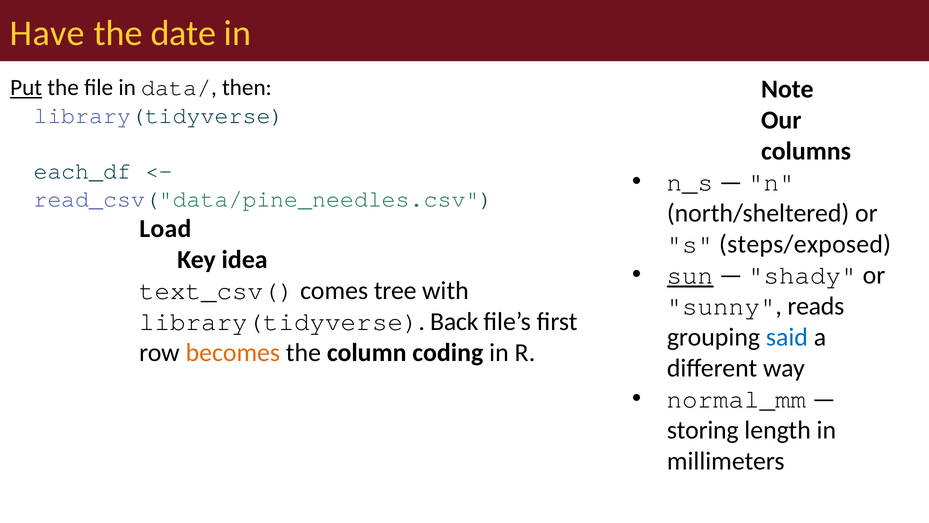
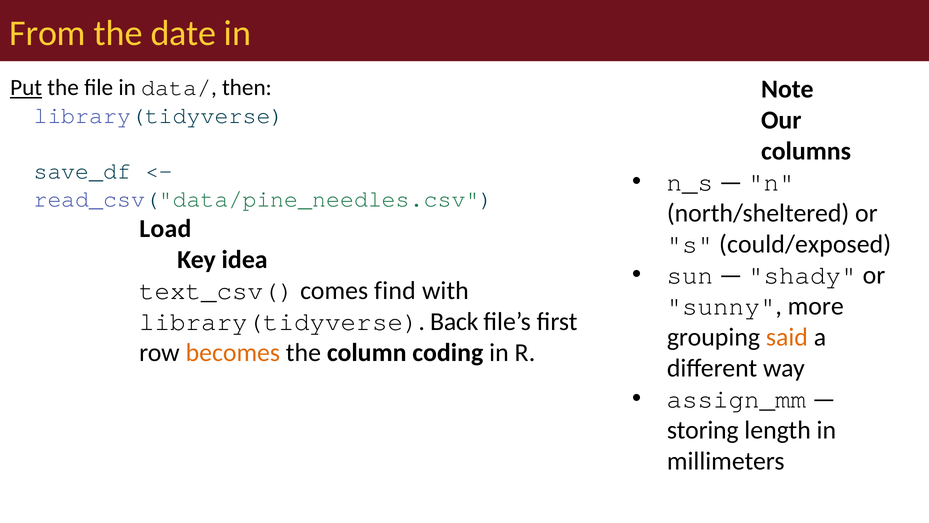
Have: Have -> From (48, 33)
each_df: each_df -> save_df (82, 171)
steps/exposed: steps/exposed -> could/exposed (805, 244)
sun underline: present -> none (690, 275)
tree: tree -> find (395, 291)
reads: reads -> more (816, 306)
said colour: blue -> orange (787, 337)
normal_mm: normal_mm -> assign_mm (737, 399)
